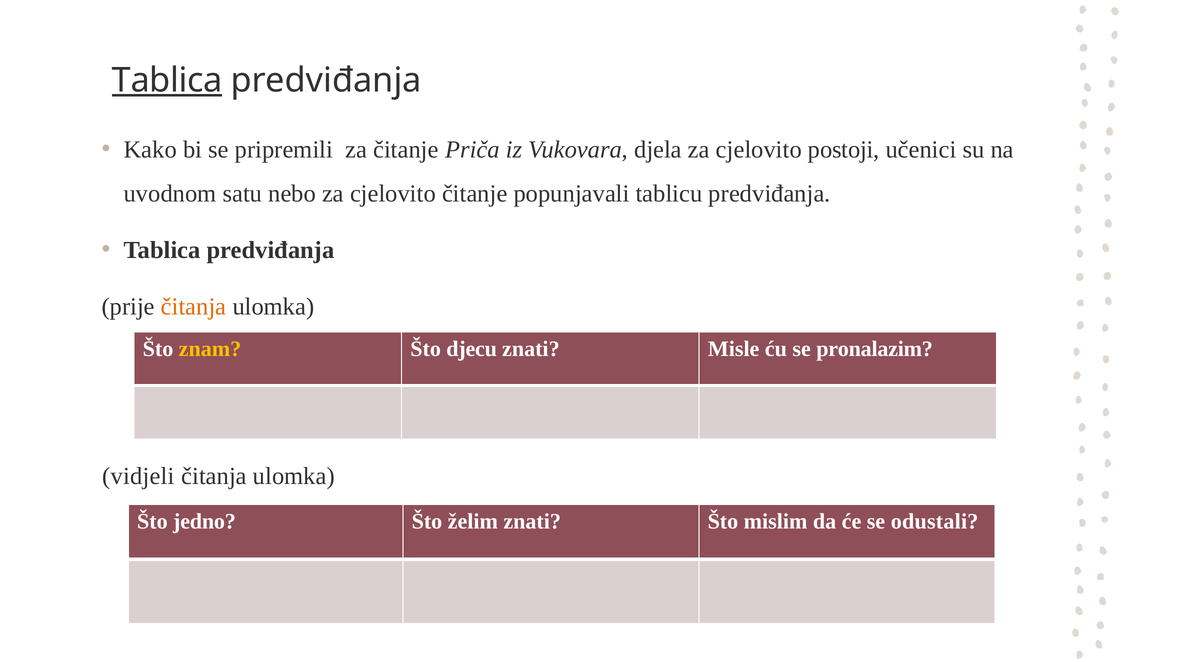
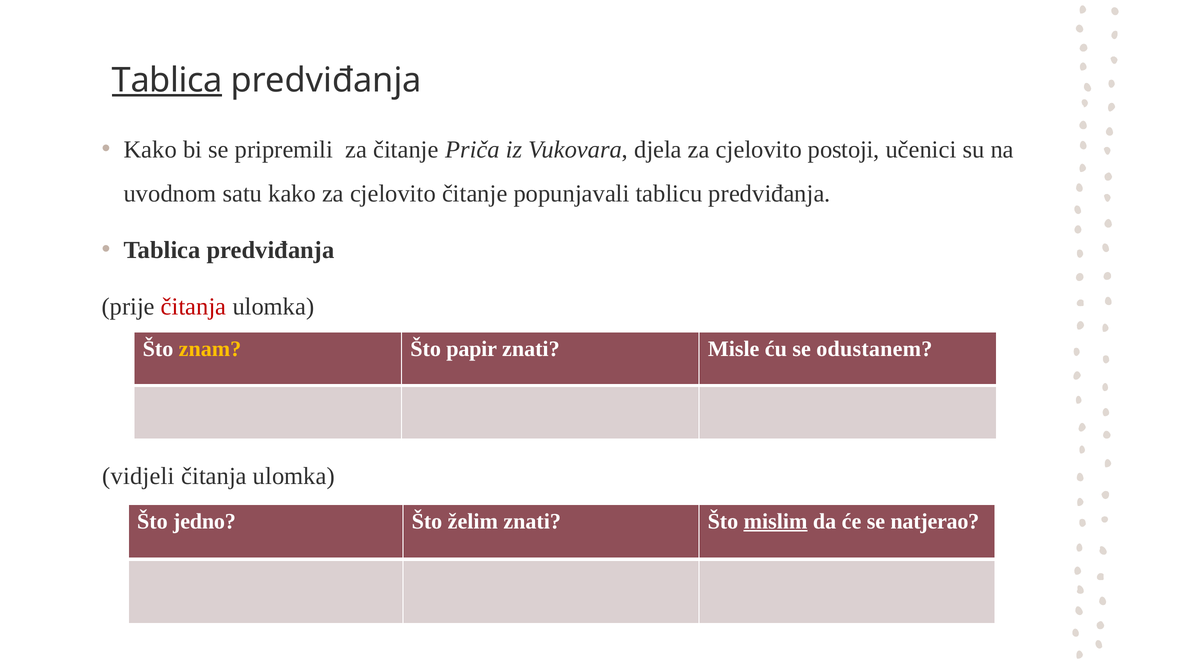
satu nebo: nebo -> kako (292, 194)
čitanja colour: orange -> red (194, 307)
djecu: djecu -> papir (472, 349)
pronalazim: pronalazim -> odustanem (874, 349)
mislim underline: none -> present (776, 521)
odustali: odustali -> natjerao (935, 521)
